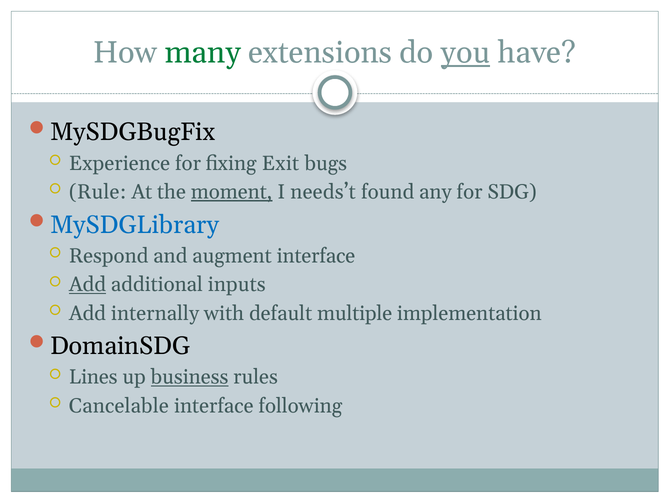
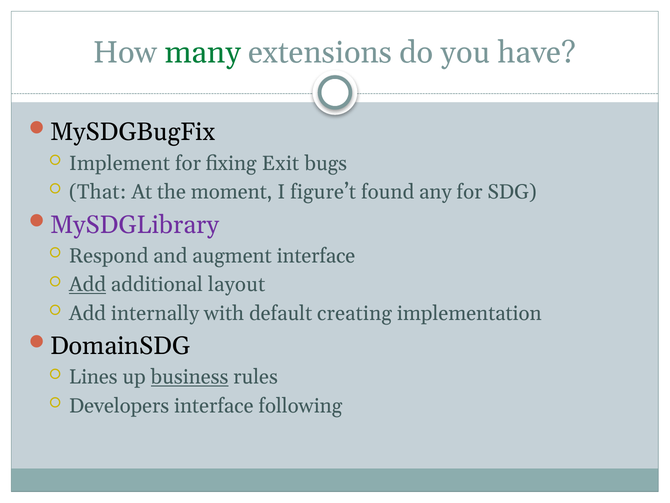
you underline: present -> none (466, 53)
Experience: Experience -> Implement (119, 163)
Rule: Rule -> That (98, 192)
moment underline: present -> none (232, 192)
needs’t: needs’t -> figure’t (323, 192)
MySDGLibrary colour: blue -> purple (134, 225)
inputs: inputs -> layout (237, 284)
multiple: multiple -> creating (354, 313)
Cancelable: Cancelable -> Developers (119, 405)
